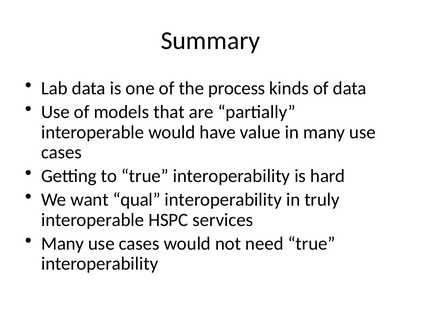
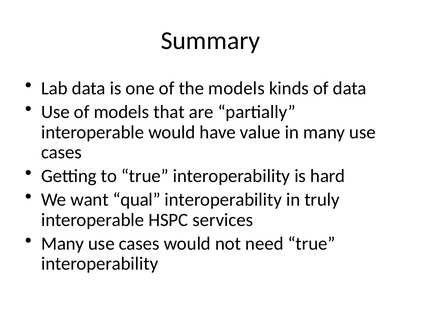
the process: process -> models (237, 88)
